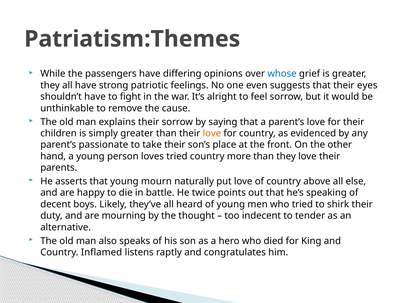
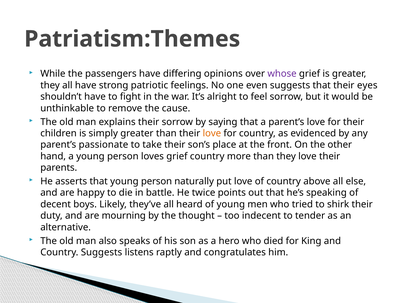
whose colour: blue -> purple (282, 74)
loves tried: tried -> grief (177, 156)
that young mourn: mourn -> person (157, 181)
Country Inflamed: Inflamed -> Suggests (102, 252)
